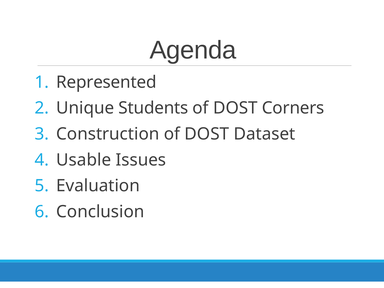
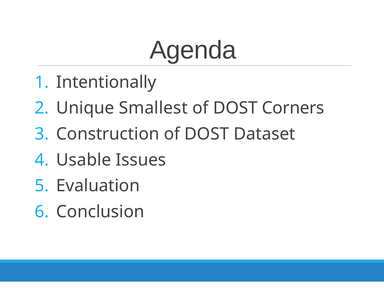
Represented: Represented -> Intentionally (106, 82)
Students: Students -> Smallest (153, 108)
